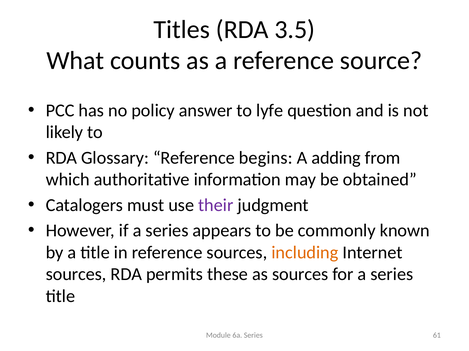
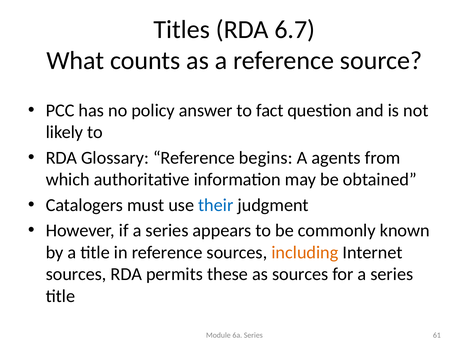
3.5: 3.5 -> 6.7 (295, 30)
lyfe: lyfe -> fact (270, 111)
adding: adding -> agents (336, 158)
their colour: purple -> blue (216, 206)
